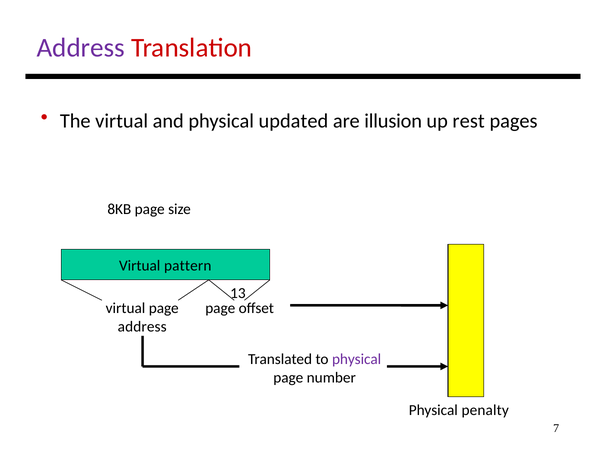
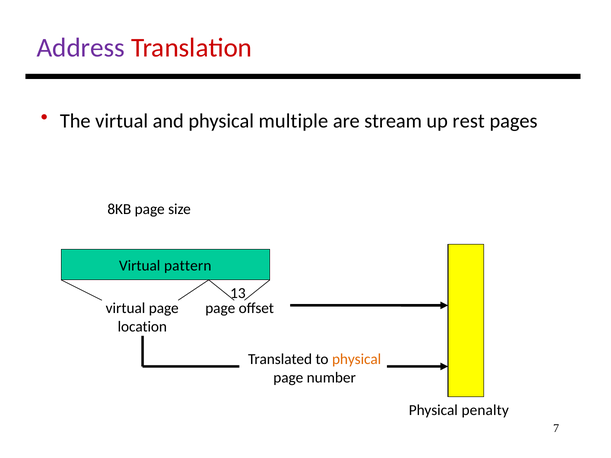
updated: updated -> multiple (293, 121)
illusion: illusion -> stream (393, 121)
address: address -> location (142, 327)
physical colour: purple -> orange (357, 359)
